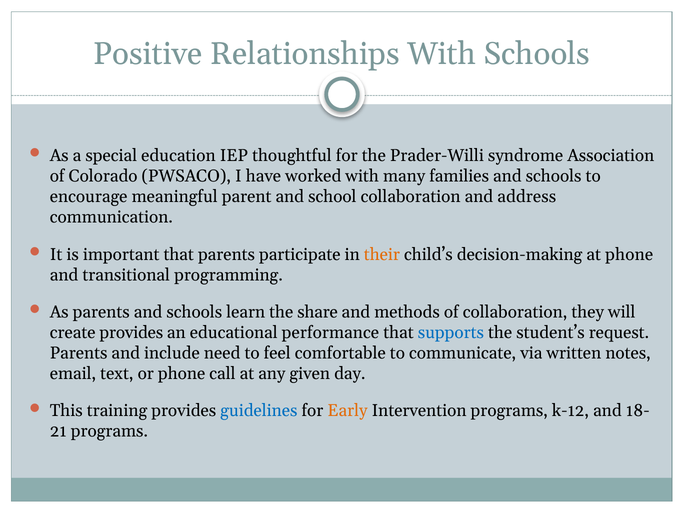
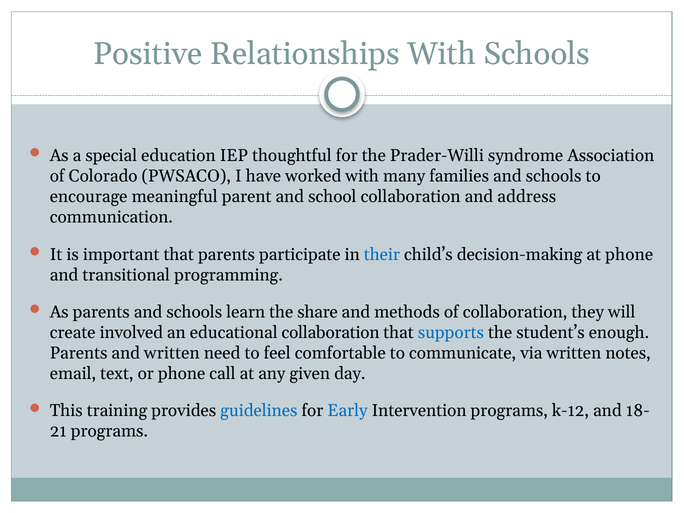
their colour: orange -> blue (382, 254)
create provides: provides -> involved (131, 333)
educational performance: performance -> collaboration (331, 333)
request: request -> enough (619, 333)
and include: include -> written (172, 353)
Early colour: orange -> blue (347, 411)
